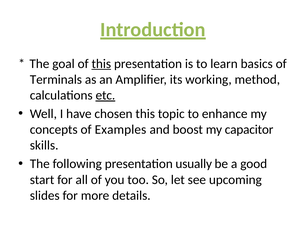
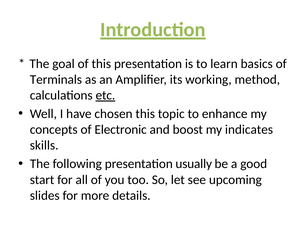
this underline: present -> none (101, 64)
Examples: Examples -> Electronic (121, 130)
capacitor: capacitor -> indicates (249, 130)
